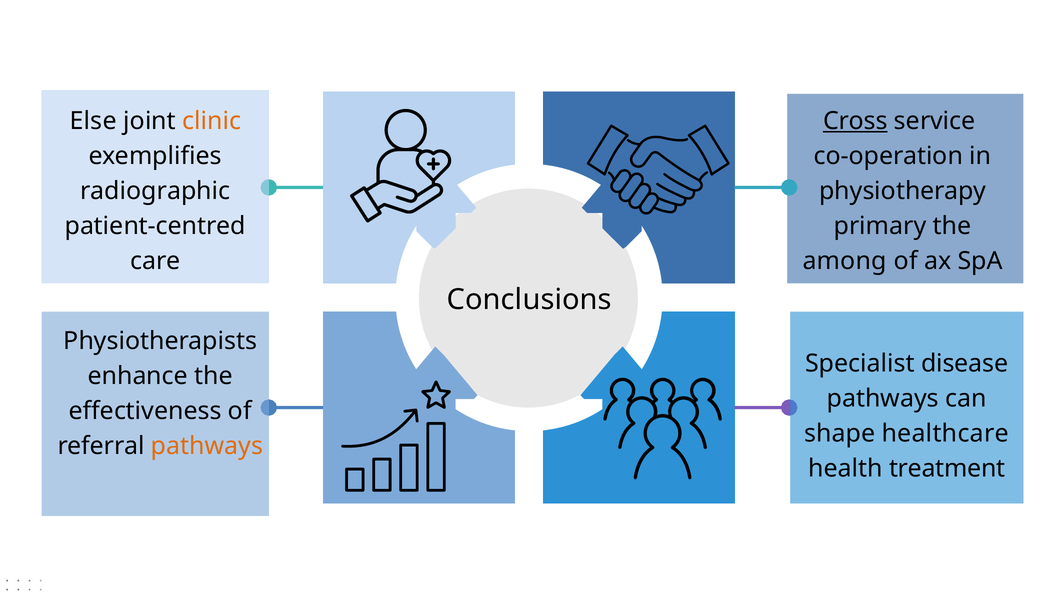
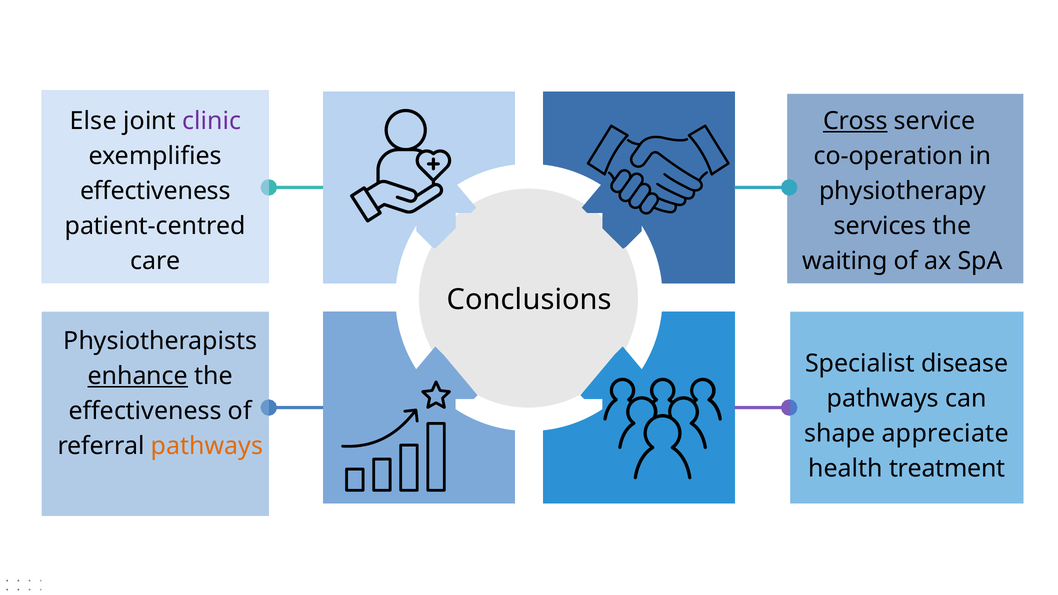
clinic colour: orange -> purple (212, 121)
radiographic: radiographic -> effectiveness (155, 191)
primary: primary -> services (880, 226)
among: among -> waiting (845, 261)
enhance underline: none -> present (138, 376)
healthcare: healthcare -> appreciate (945, 434)
